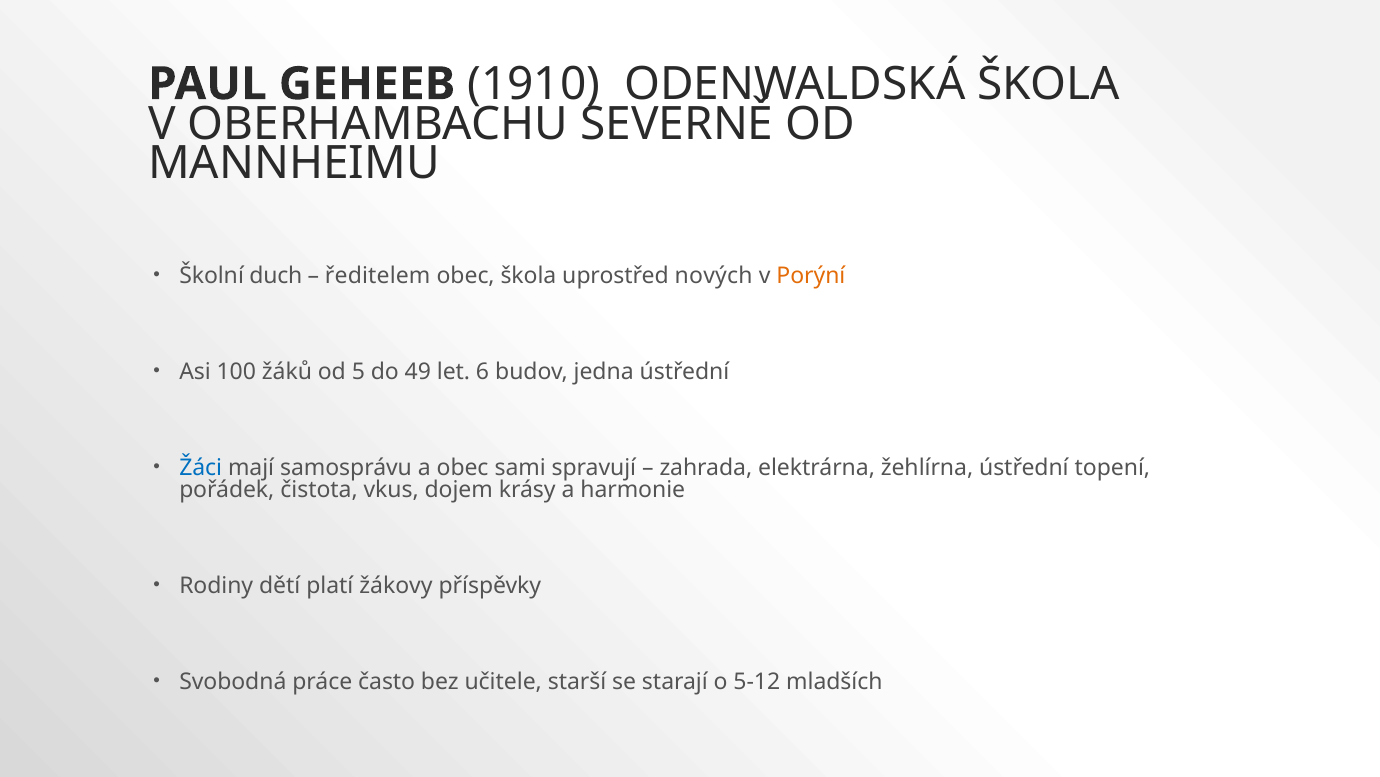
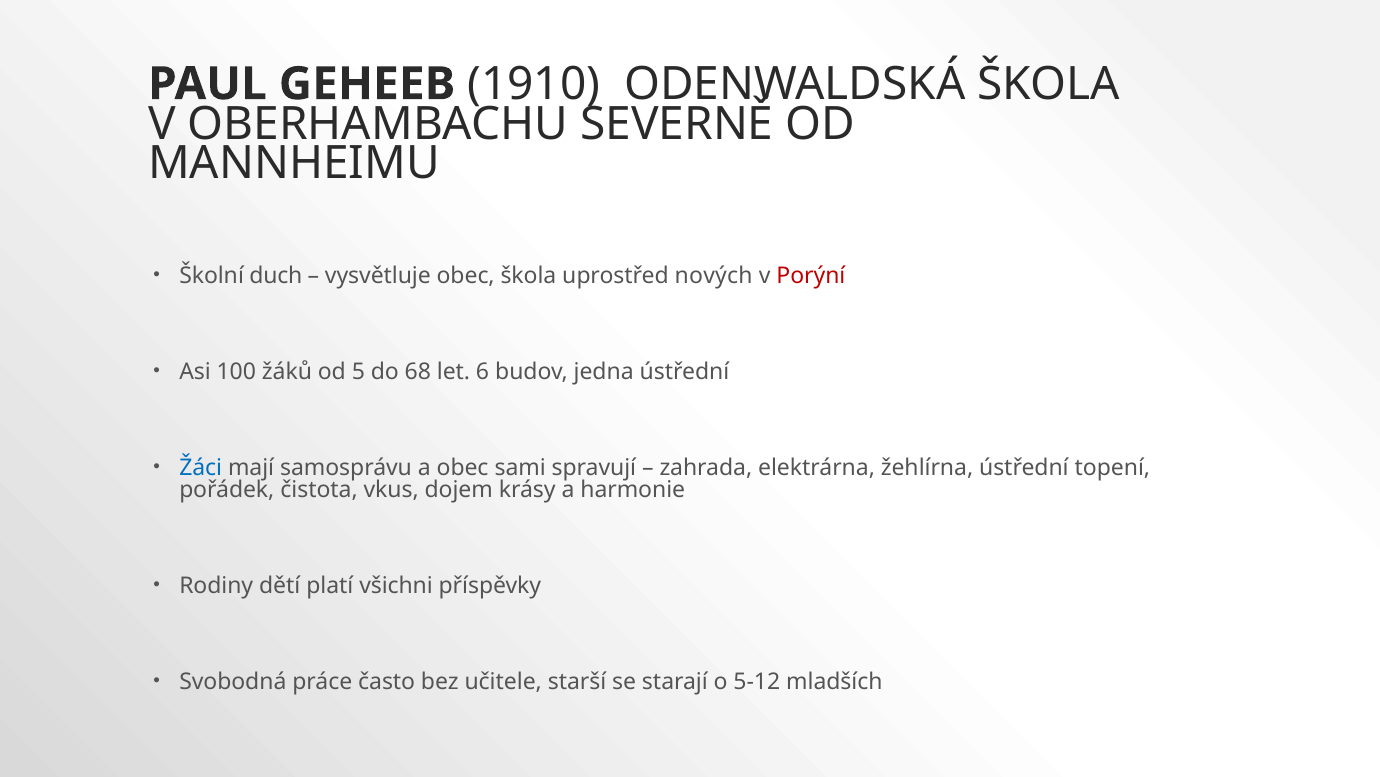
ředitelem: ředitelem -> vysvětluje (378, 276)
Porýní colour: orange -> red (811, 276)
49: 49 -> 68 (418, 372)
žákovy: žákovy -> všichni (396, 586)
